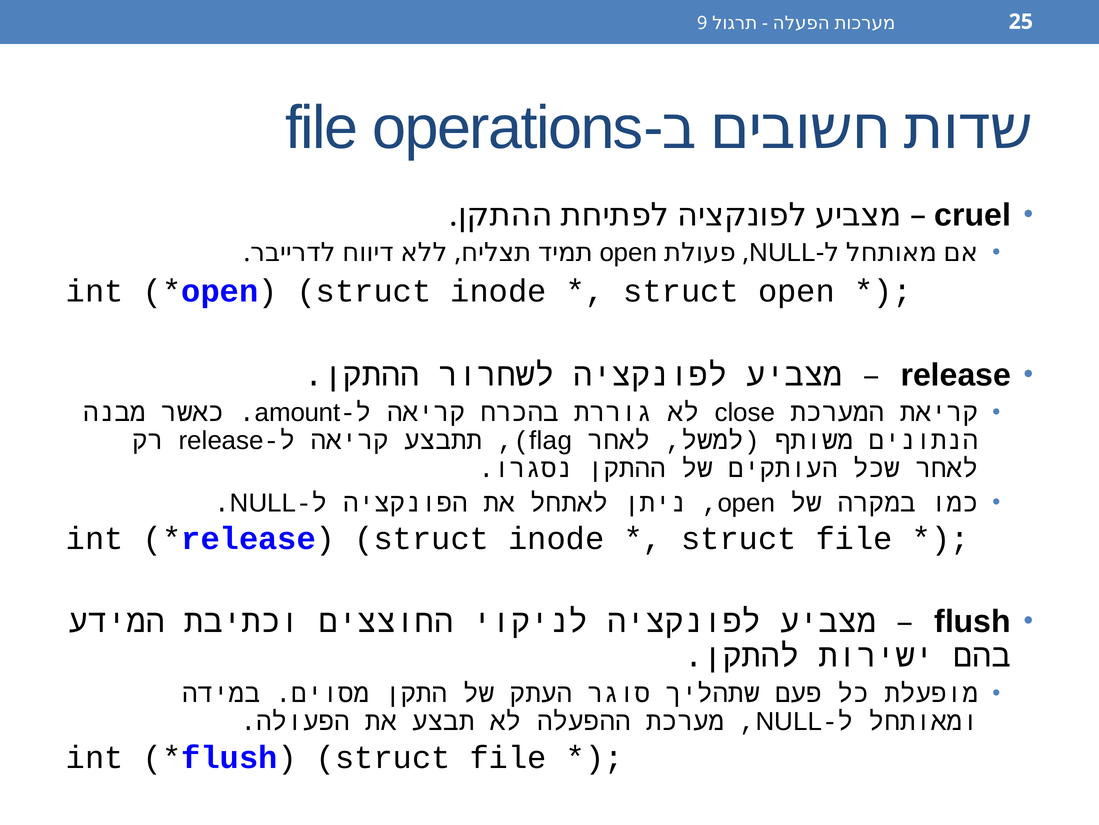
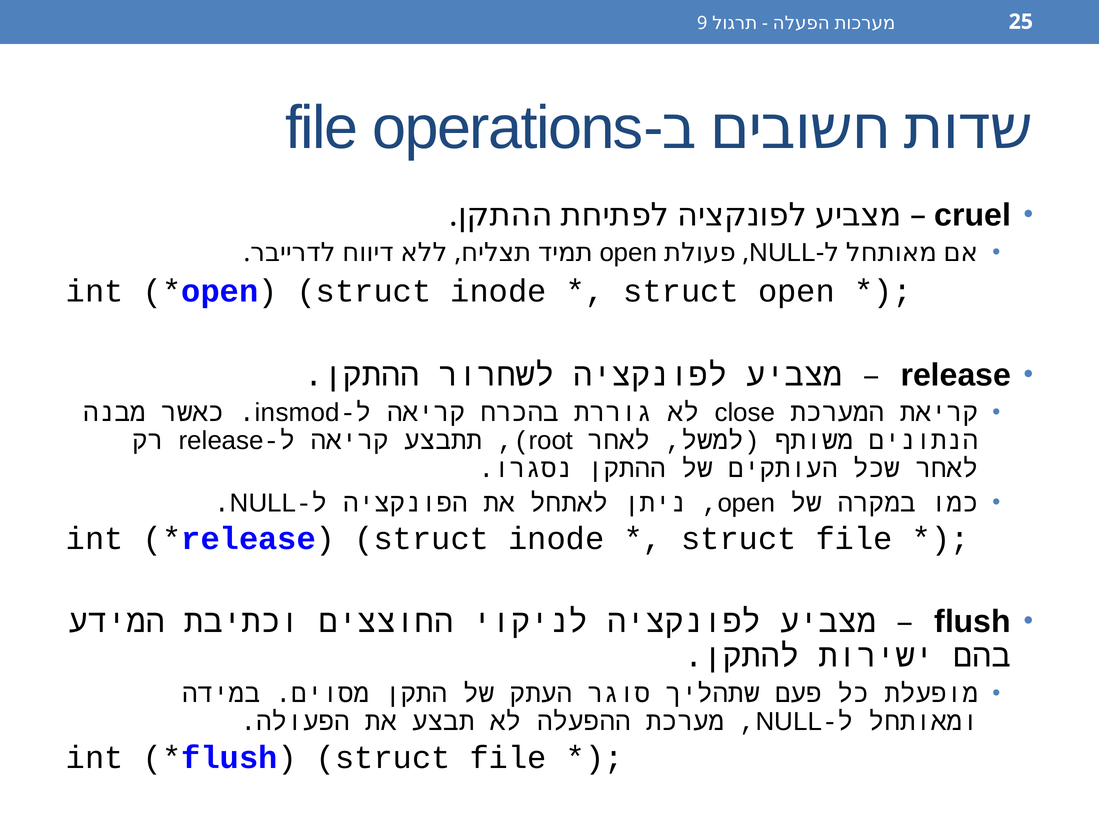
amount: amount -> insmod (297, 412)
flag: flag -> root (551, 440)
